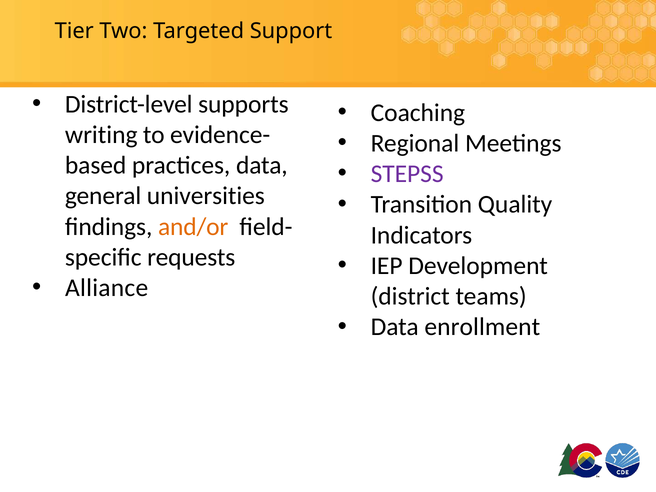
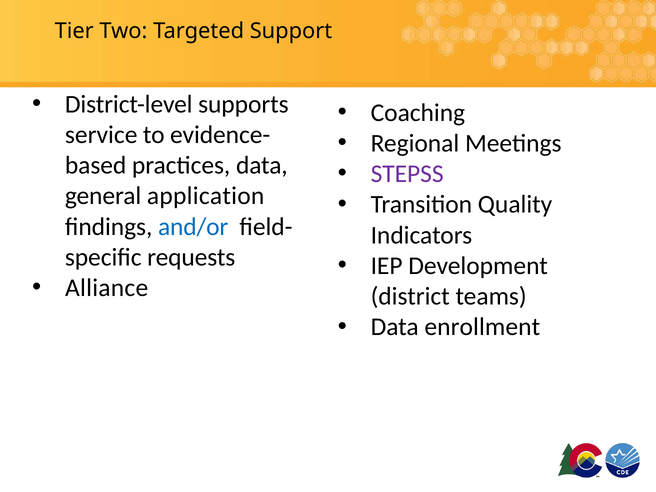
writing: writing -> service (101, 135)
universities: universities -> application (206, 196)
and/or colour: orange -> blue (193, 227)
